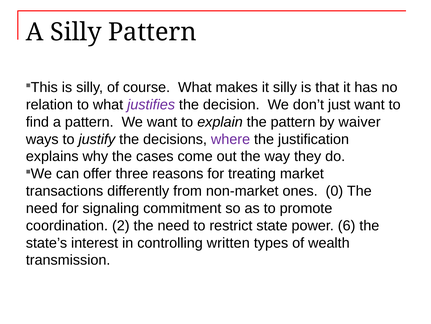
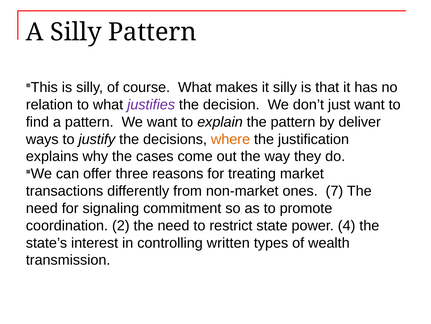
waiver: waiver -> deliver (360, 122)
where colour: purple -> orange (231, 139)
0: 0 -> 7 (334, 191)
6: 6 -> 4 (347, 225)
